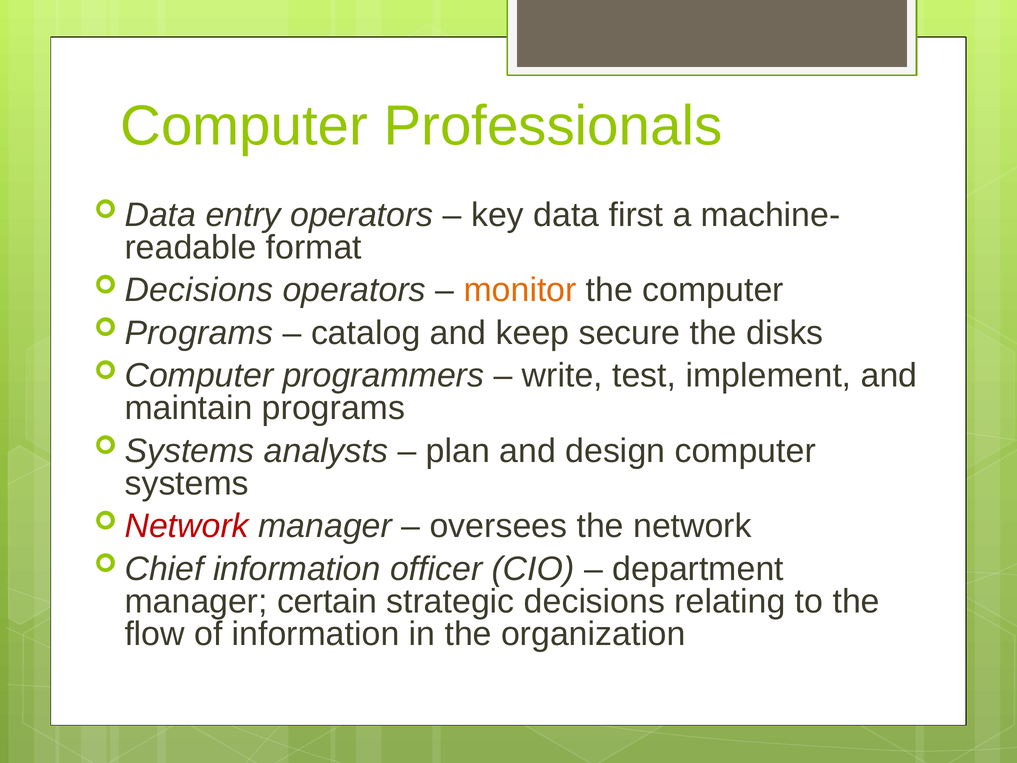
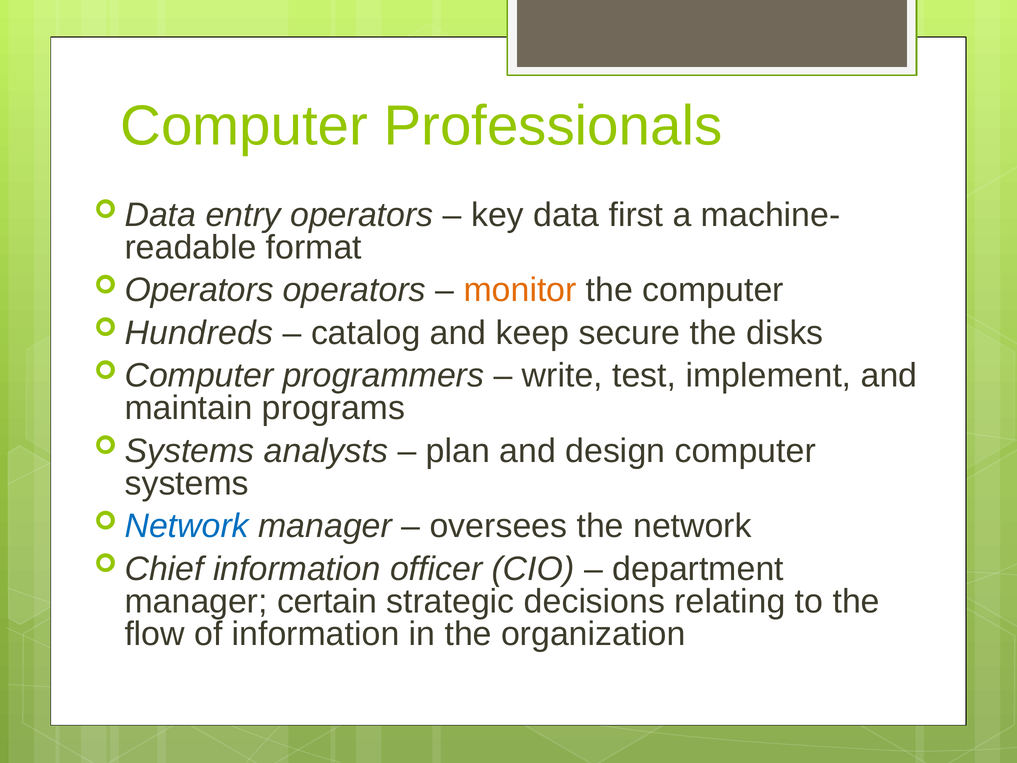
Decisions: Decisions -> Operators (199, 290)
Programs: Programs -> Hundreds (199, 333)
Network colour: red -> blue (187, 526)
